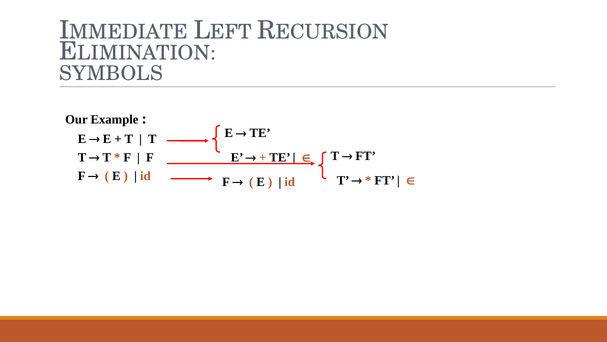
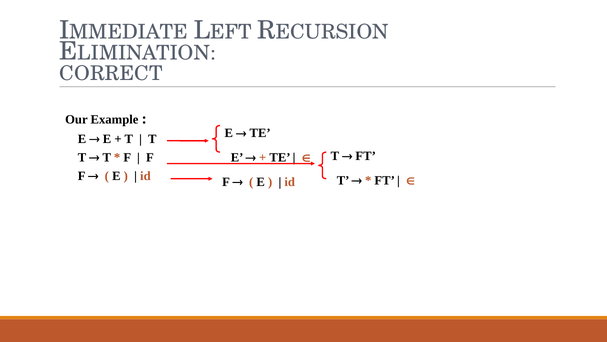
SYMBOLS: SYMBOLS -> CORRECT (111, 73)
